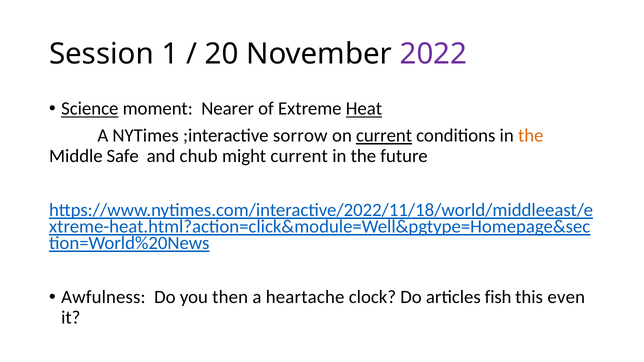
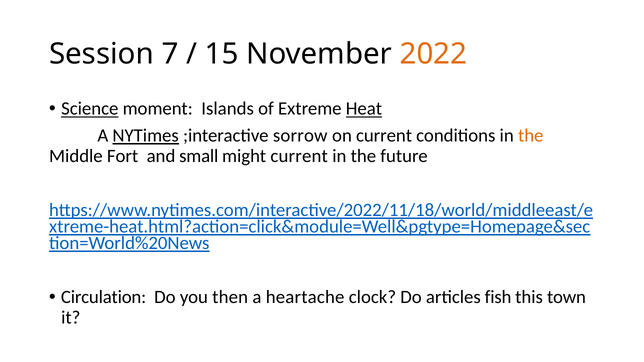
1: 1 -> 7 (170, 54)
20: 20 -> 15 (222, 54)
2022 colour: purple -> orange (433, 54)
Nearer: Nearer -> Islands (228, 109)
NYTimes underline: none -> present (146, 136)
current underline: present -> none (384, 136)
Safe: Safe -> Fort (123, 156)
chub: chub -> small (199, 156)
Awfulness: Awfulness -> Circulation (104, 297)
even: even -> town (566, 297)
